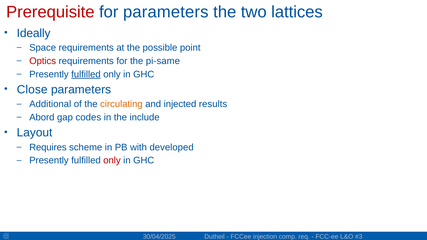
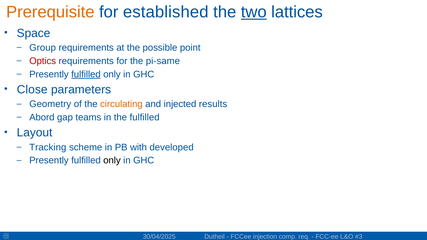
Prerequisite colour: red -> orange (50, 12)
for parameters: parameters -> established (166, 12)
two underline: none -> present (254, 12)
Ideally: Ideally -> Space (34, 33)
Space: Space -> Group (43, 48)
Additional: Additional -> Geometry (50, 104)
codes: codes -> teams (88, 117)
the include: include -> fulfilled (145, 117)
Requires: Requires -> Tracking (48, 147)
only colour: red -> black (112, 161)
